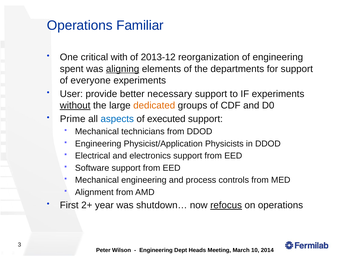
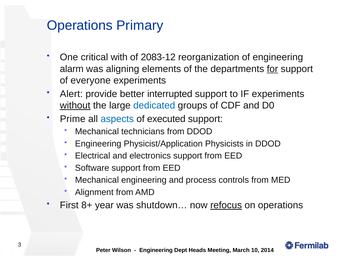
Familiar: Familiar -> Primary (140, 26)
2013-12: 2013-12 -> 2083-12 (158, 57)
spent: spent -> alarm (72, 69)
aligning underline: present -> none (123, 69)
for underline: none -> present (272, 69)
User: User -> Alert (71, 94)
necessary: necessary -> interrupted (170, 94)
dedicated colour: orange -> blue (154, 106)
2+: 2+ -> 8+ (87, 205)
